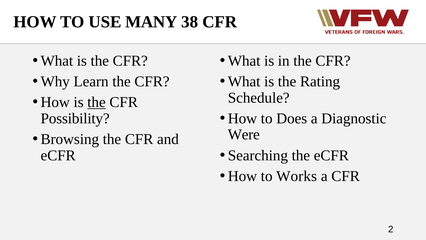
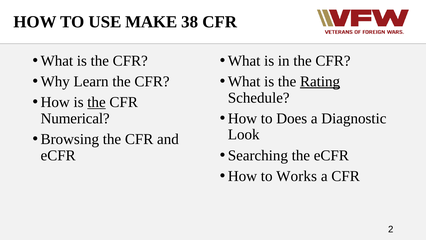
MANY: MANY -> MAKE (151, 22)
Rating underline: none -> present (320, 81)
Possibility: Possibility -> Numerical (75, 118)
Were: Were -> Look (244, 134)
